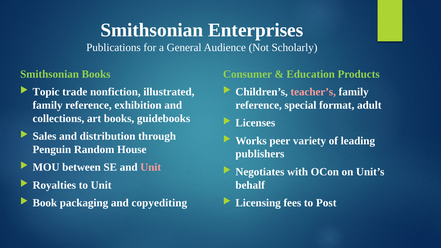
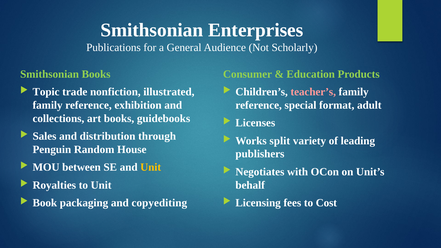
peer: peer -> split (280, 141)
Unit colour: pink -> yellow (151, 167)
Post: Post -> Cost (326, 203)
